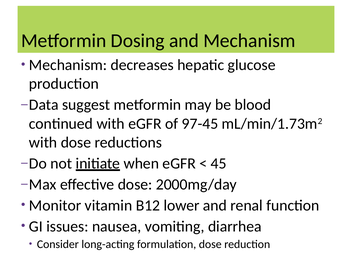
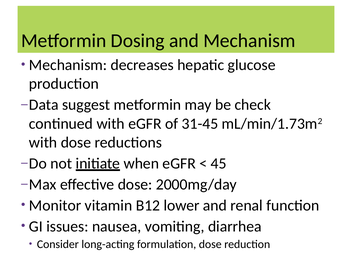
blood: blood -> check (253, 105)
97-45: 97-45 -> 31-45 (200, 124)
